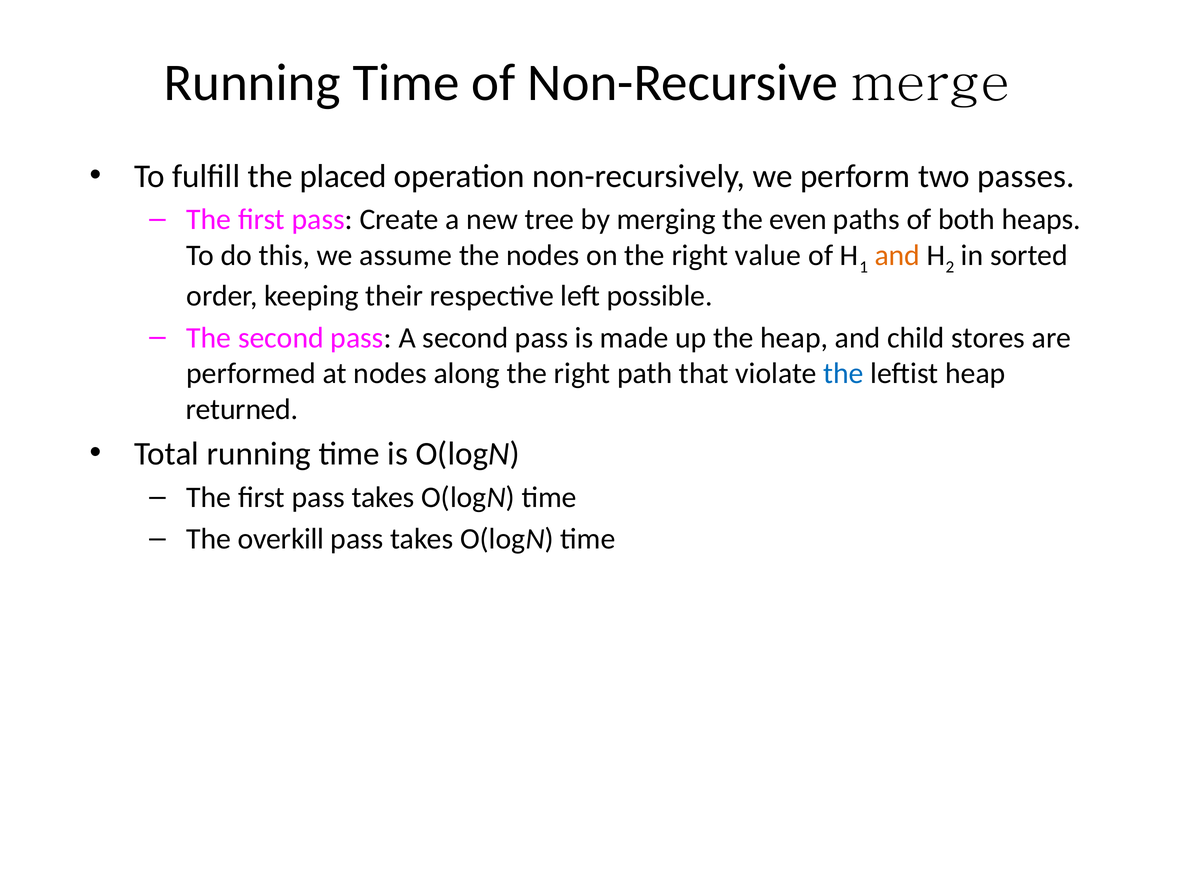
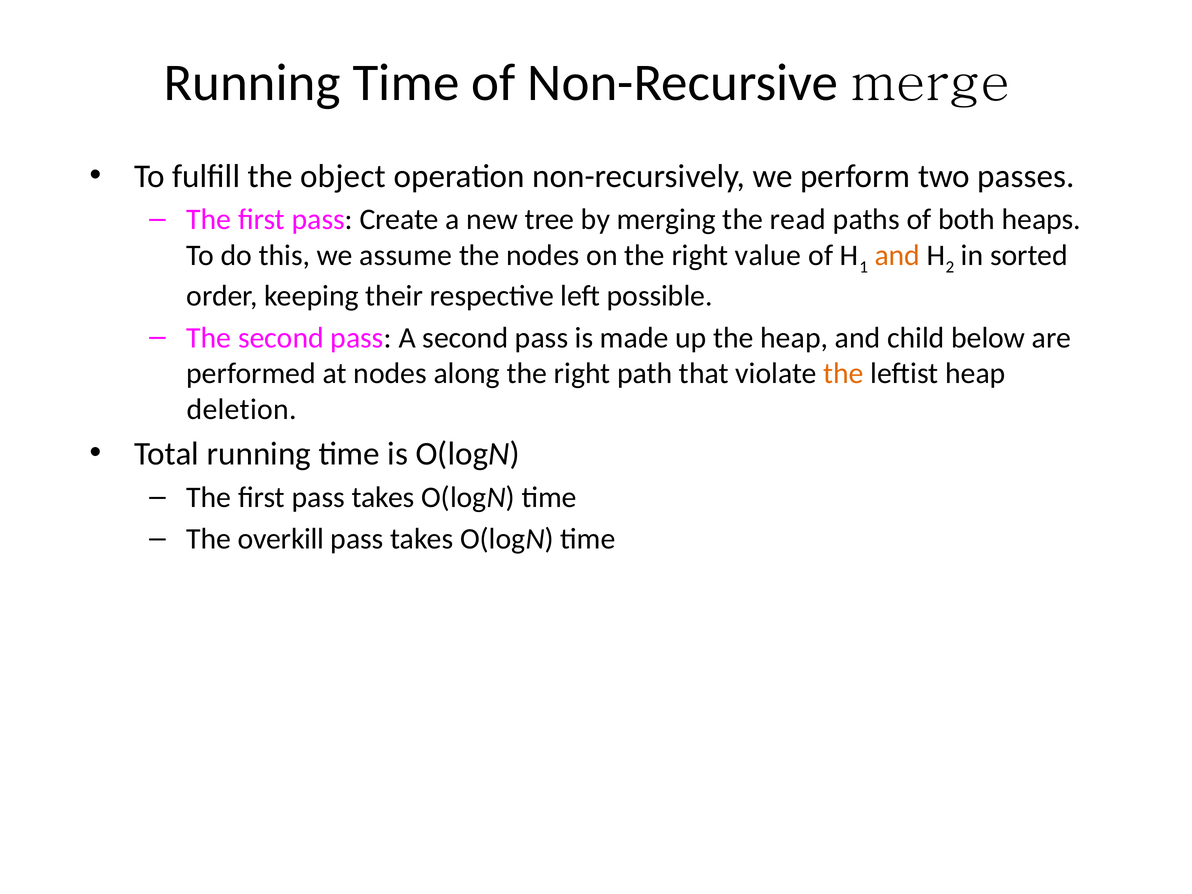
placed: placed -> object (343, 176)
even: even -> read (798, 220)
stores: stores -> below (988, 338)
the colour: blue -> orange (843, 373)
returned: returned -> deletion (242, 409)
